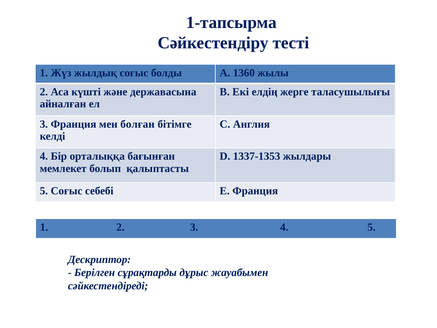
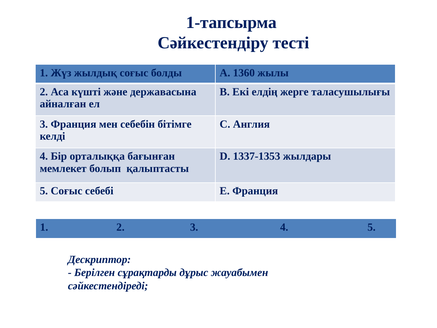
болған: болған -> себебін (138, 124)
